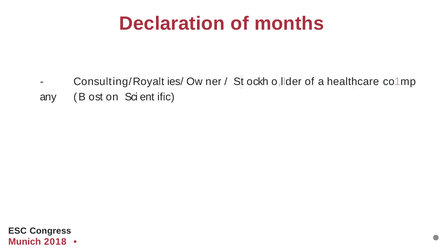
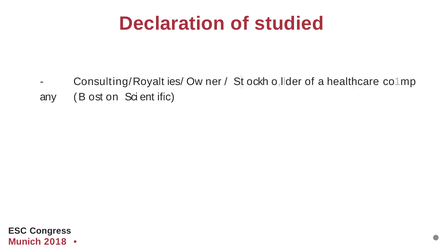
months: months -> studied (289, 24)
